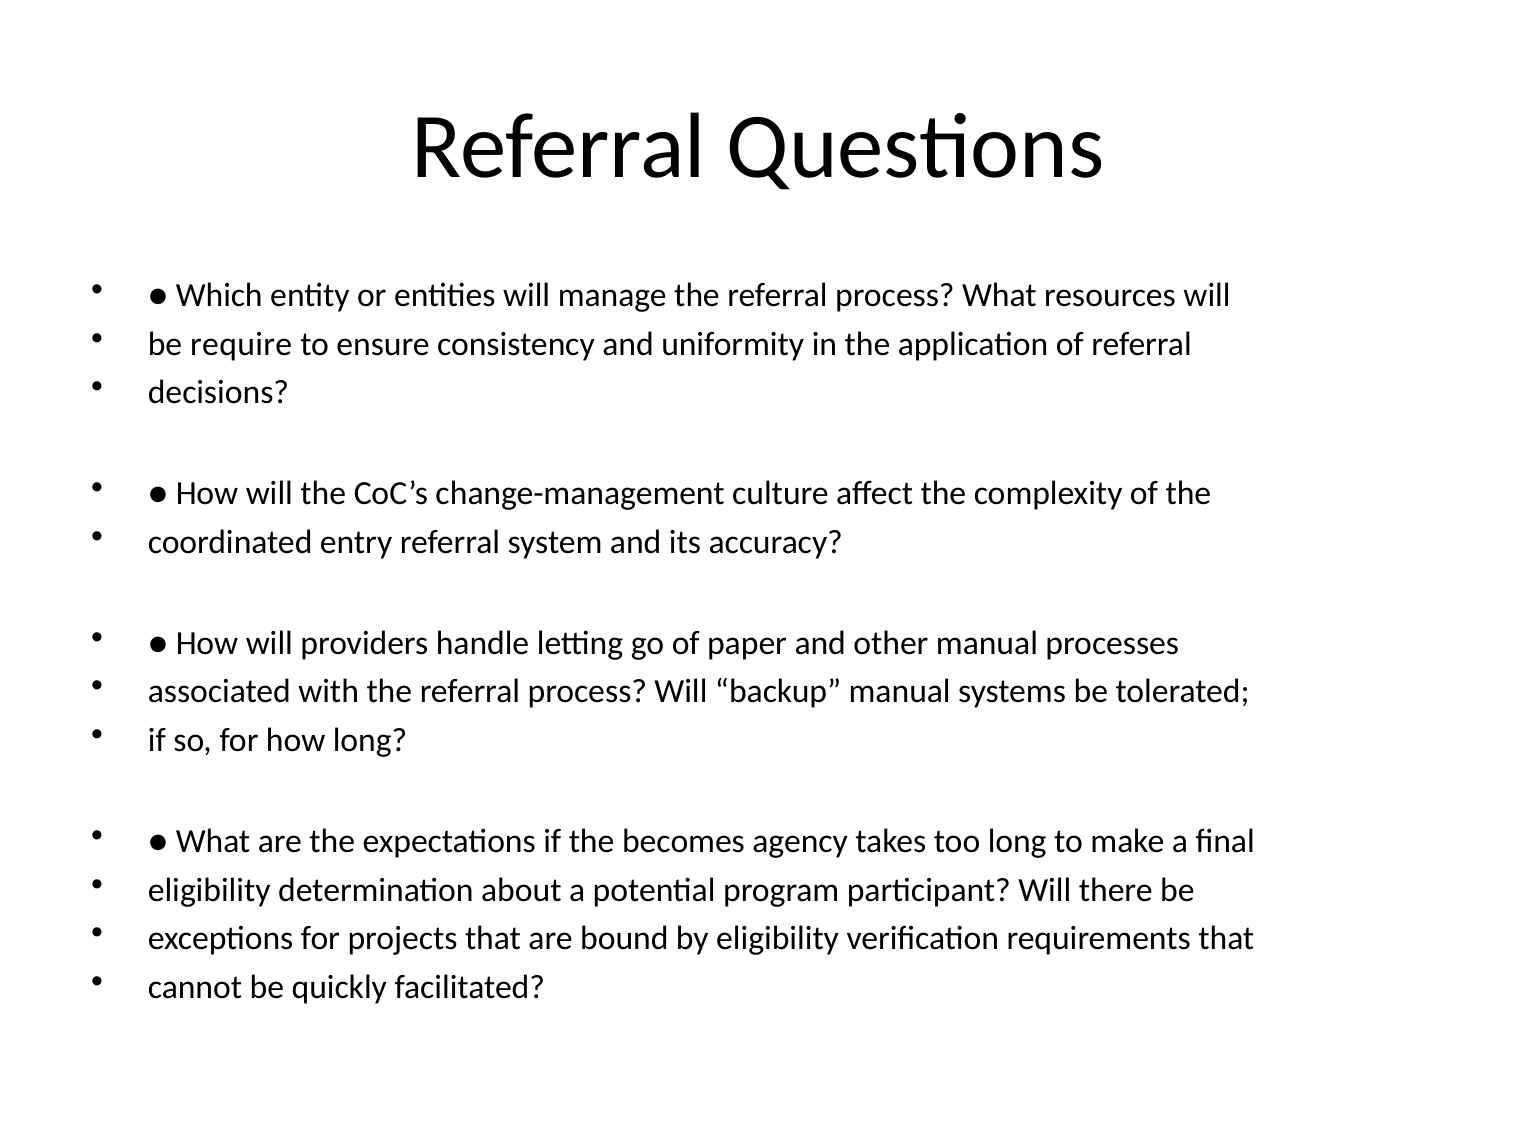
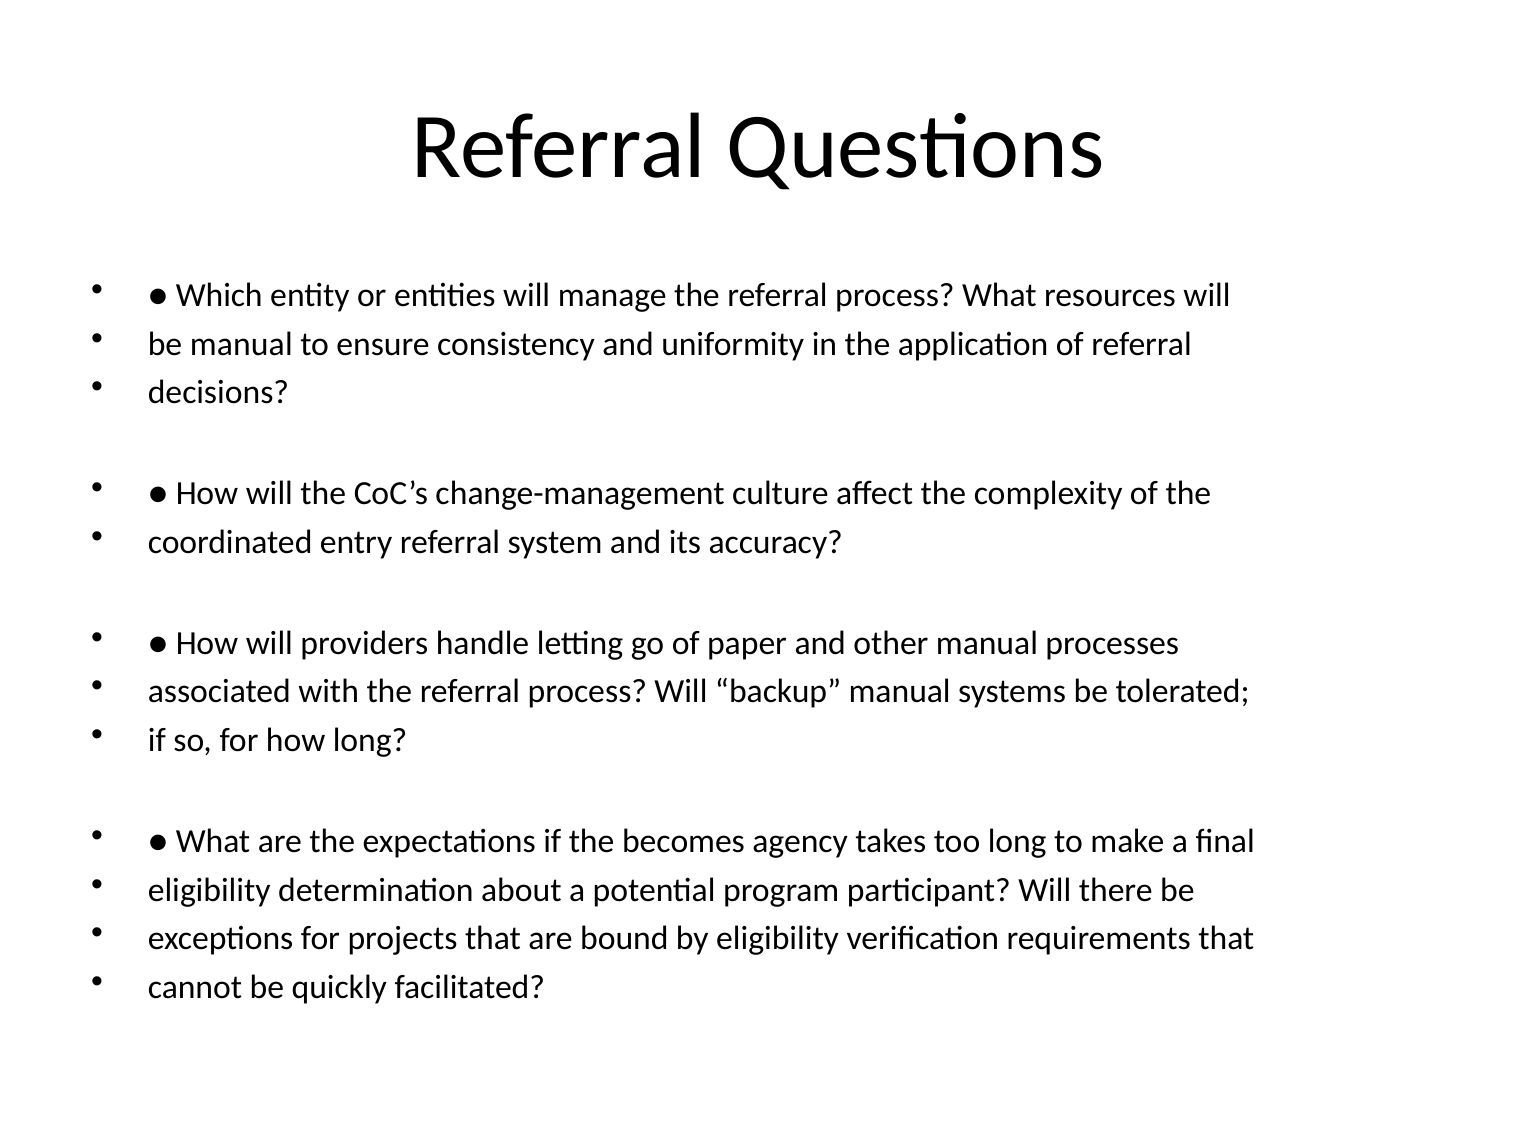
be require: require -> manual (241, 344)
